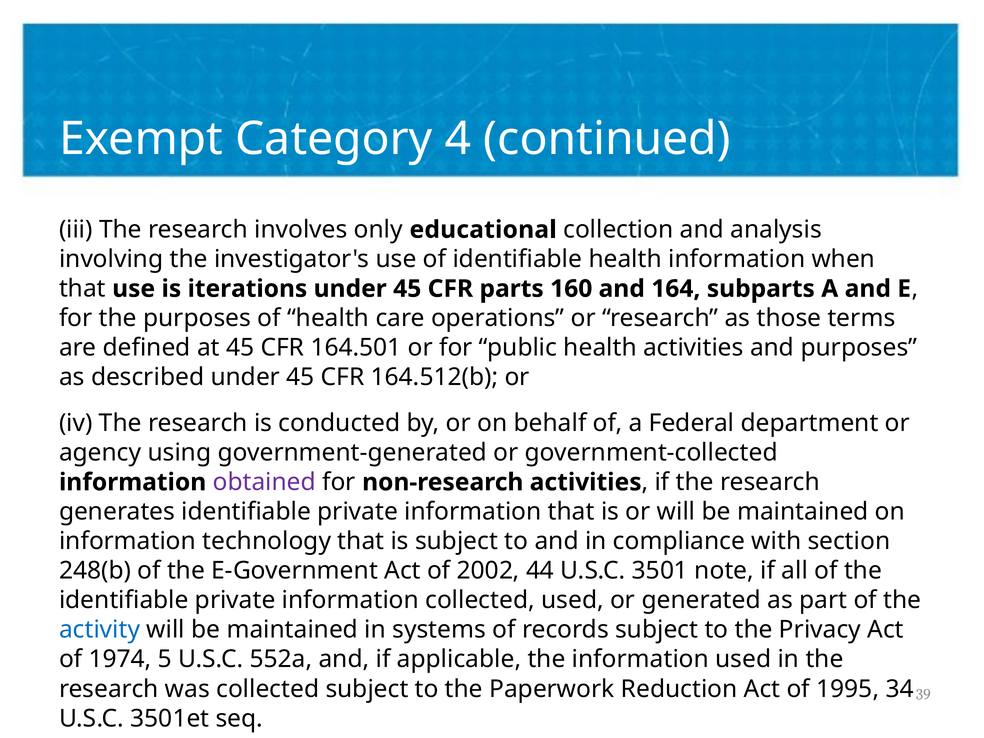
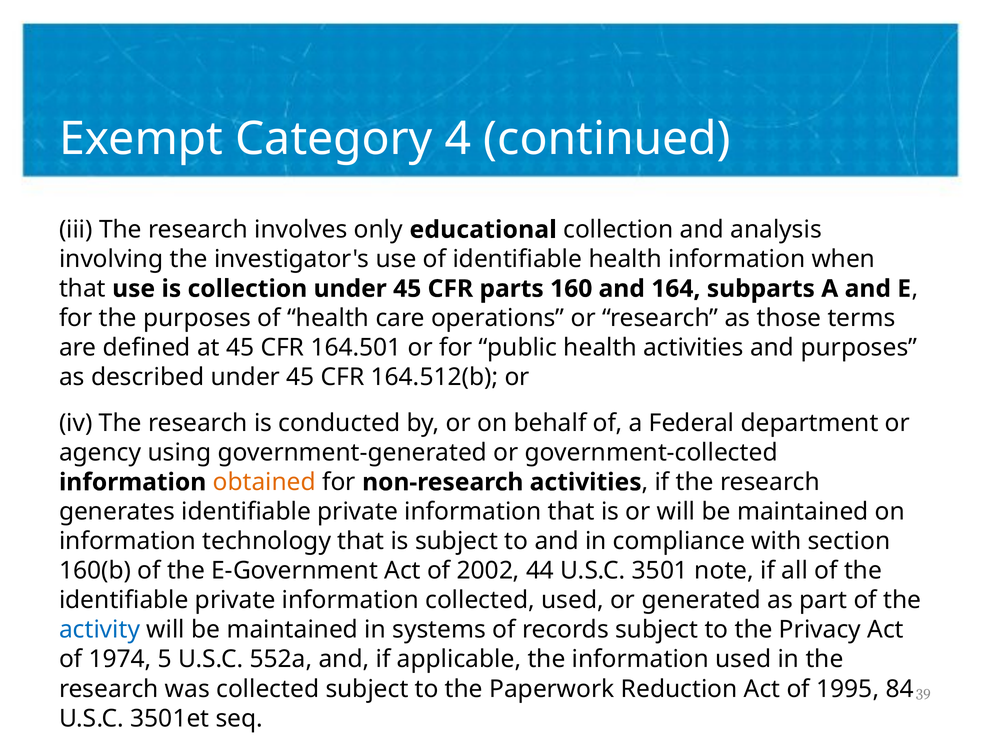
is iterations: iterations -> collection (247, 289)
obtained colour: purple -> orange (264, 482)
248(b: 248(b -> 160(b (95, 571)
34: 34 -> 84 (900, 689)
